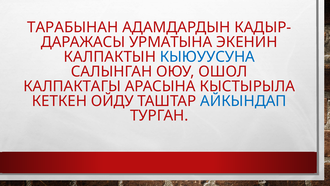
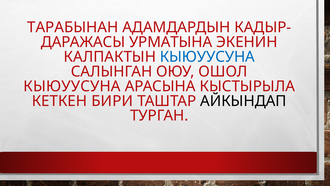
КАЛПАКТАГЫ: КАЛПАКТАГЫ -> КЫЮУУСУНА (72, 86)
ОЙДУ: ОЙДУ -> БИРИ (112, 101)
АЙКЫНДАП colour: blue -> black (243, 101)
